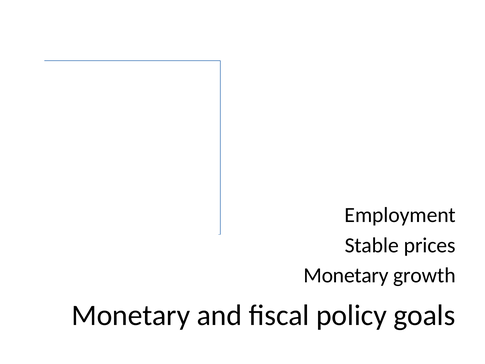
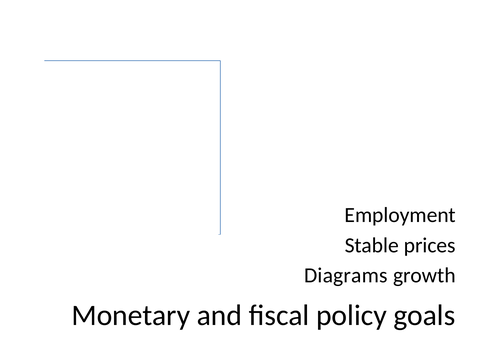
Monetary: Monetary -> Diagrams (346, 275)
